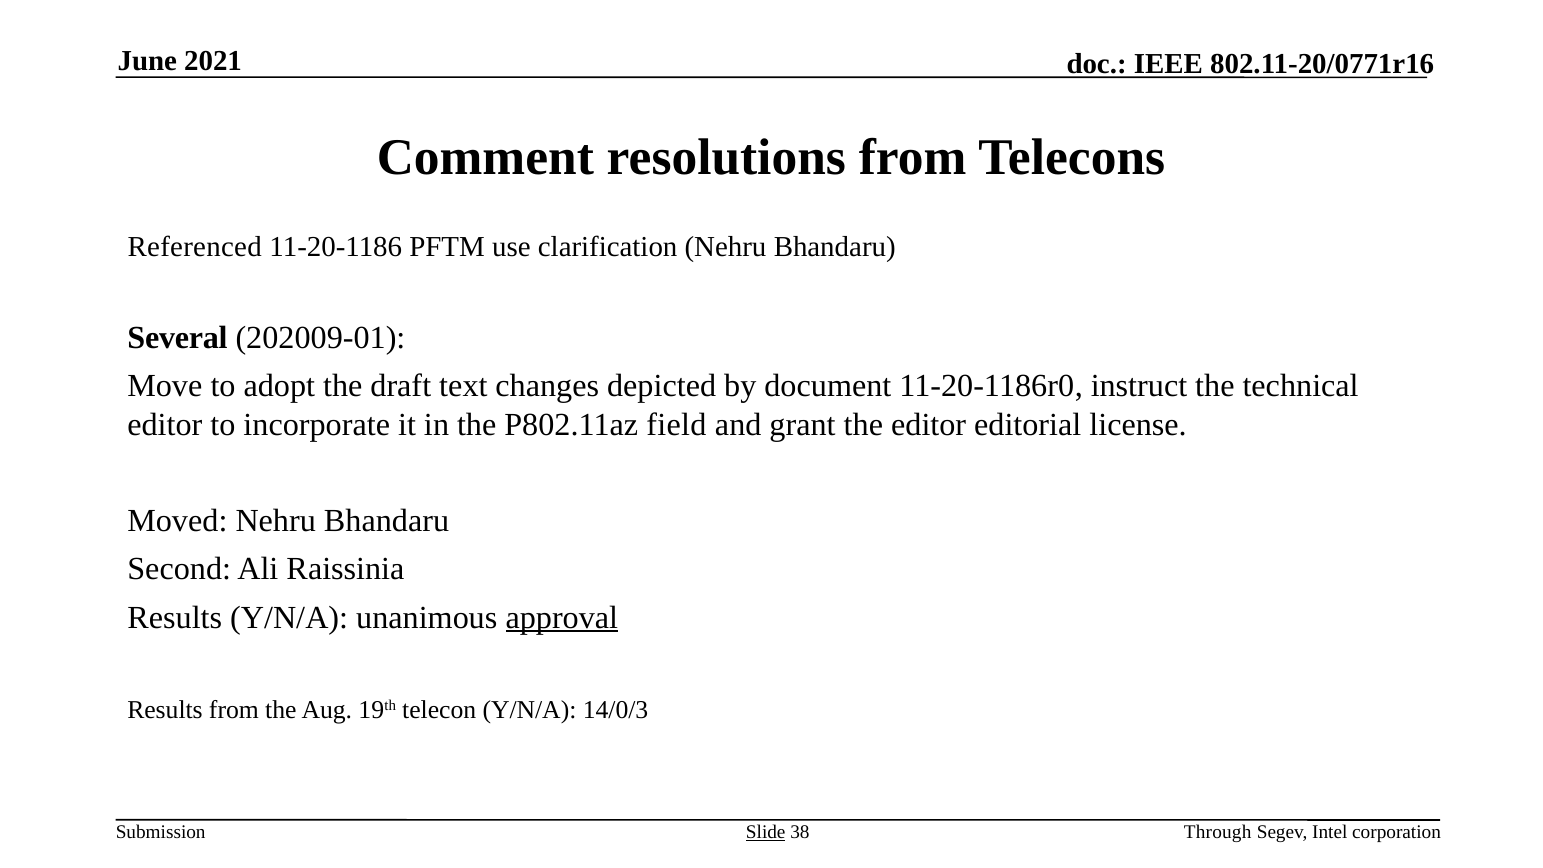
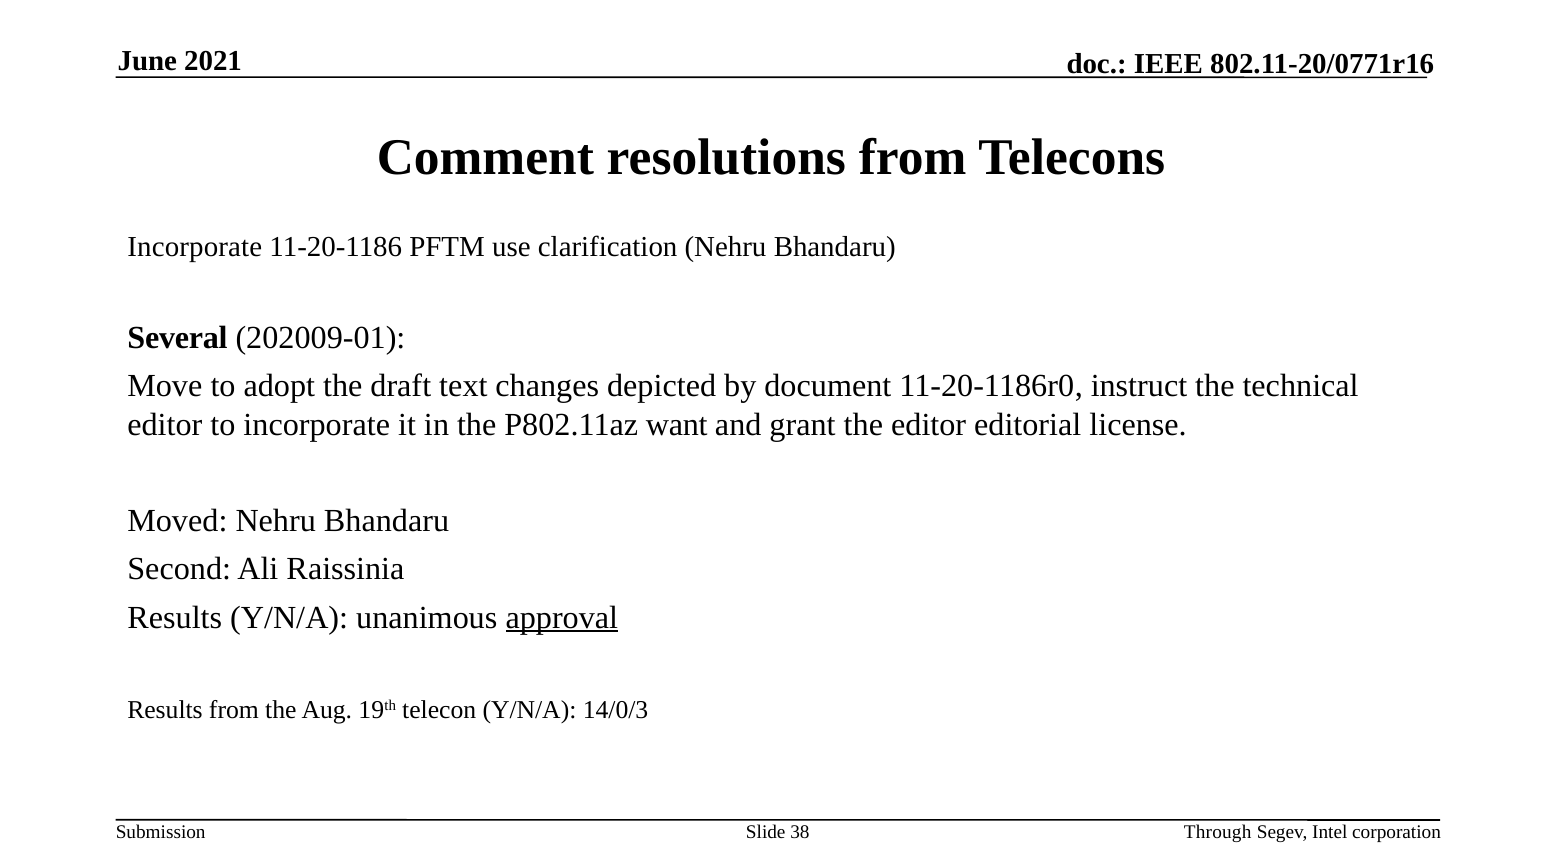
Referenced: Referenced -> Incorporate (195, 247)
field: field -> want (677, 425)
Slide underline: present -> none (766, 832)
